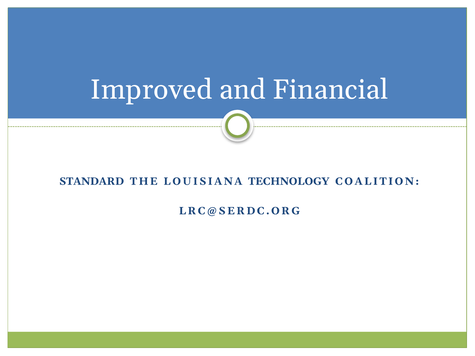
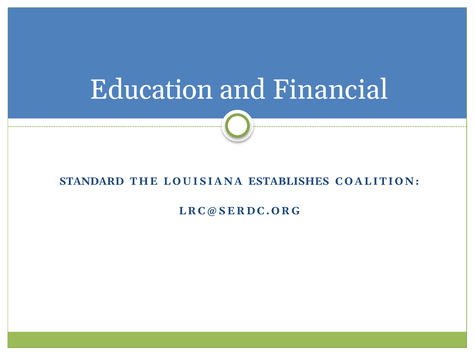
Improved: Improved -> Education (152, 90)
TECHNOLOGY: TECHNOLOGY -> ESTABLISHES (289, 181)
